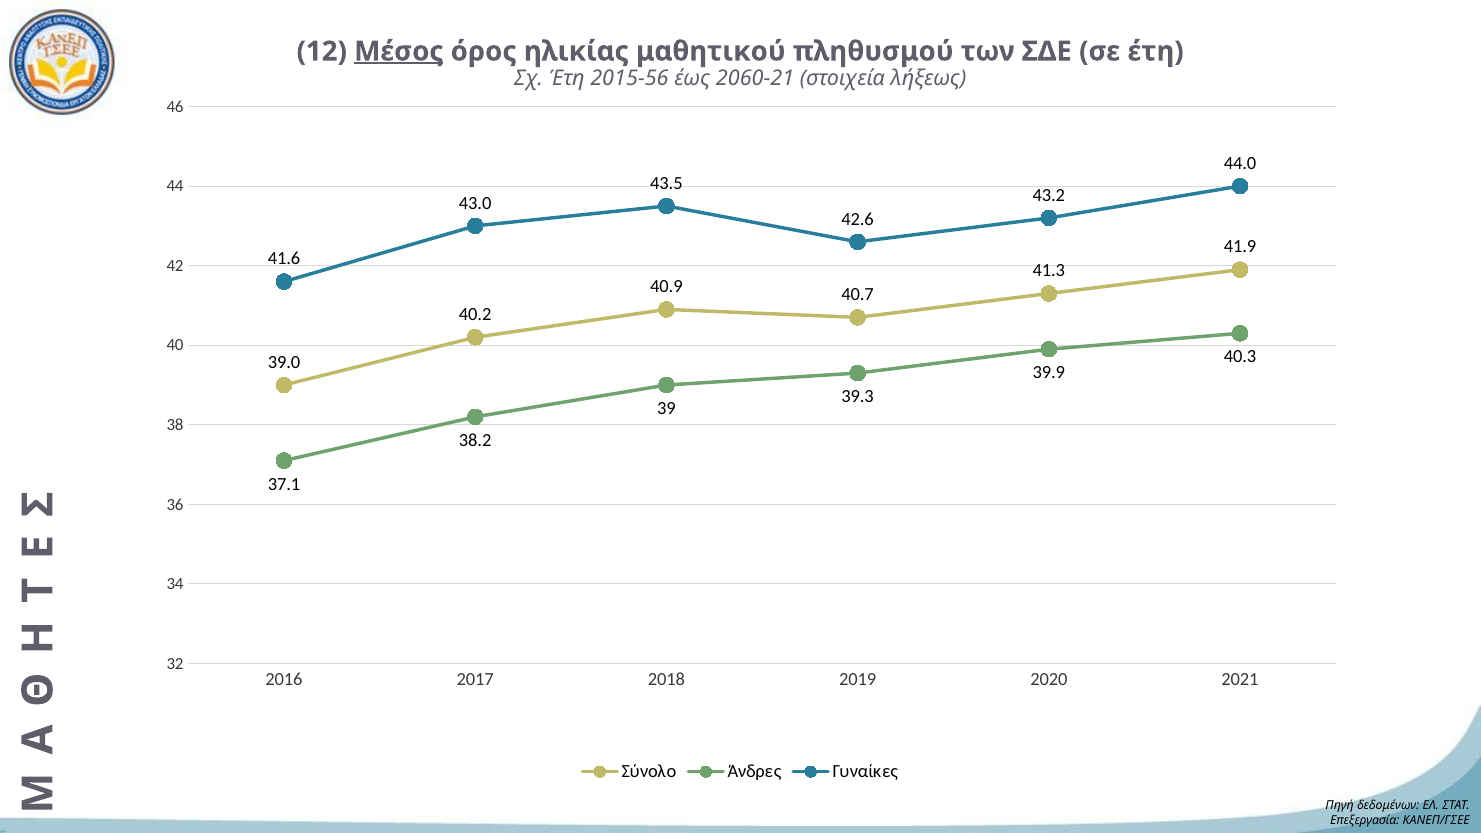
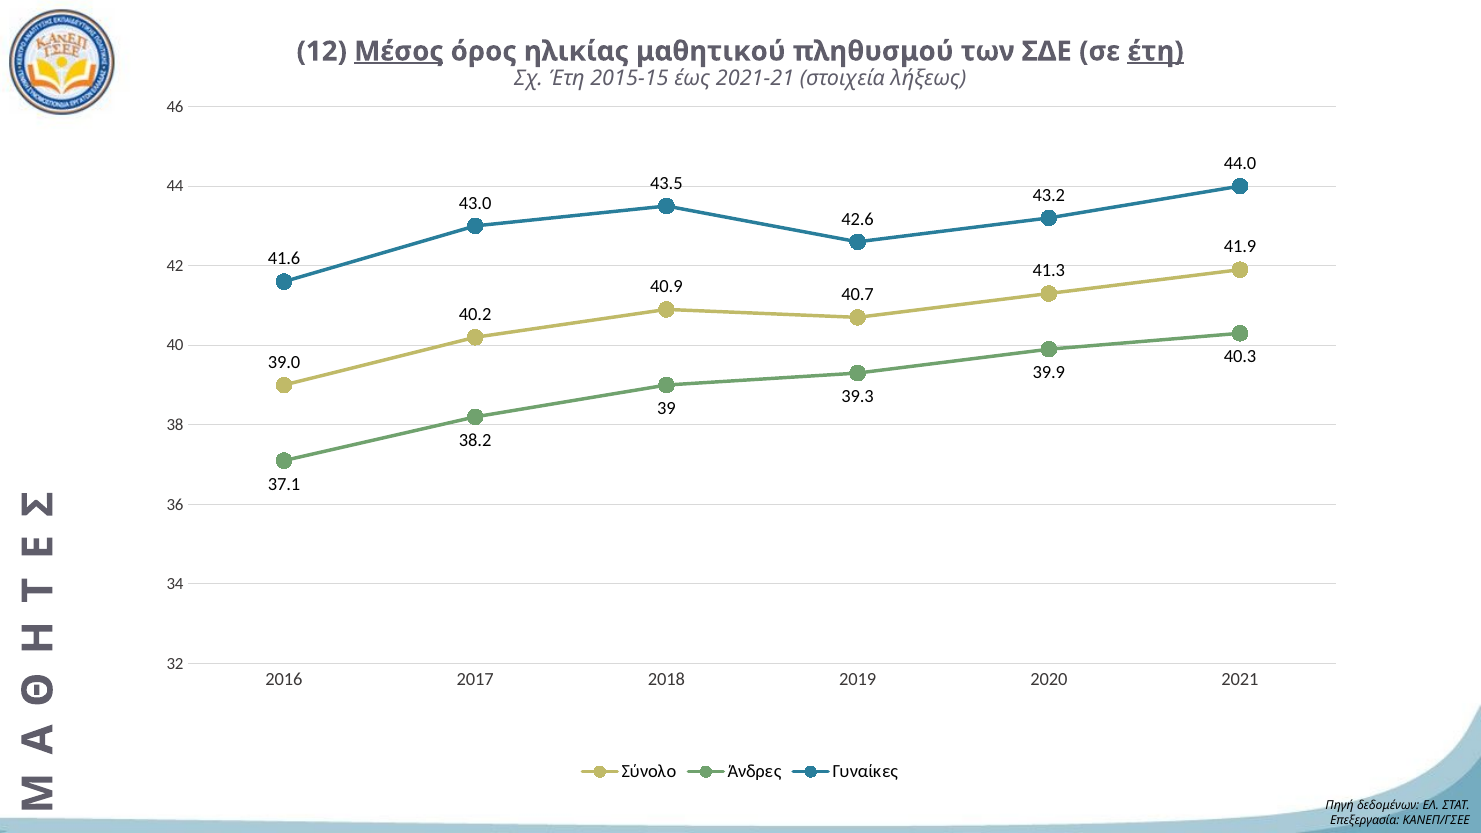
έτη underline: none -> present (1156, 51)
2015-56: 2015-56 -> 2015-15 (629, 78)
2060-21: 2060-21 -> 2021-21 (755, 78)
